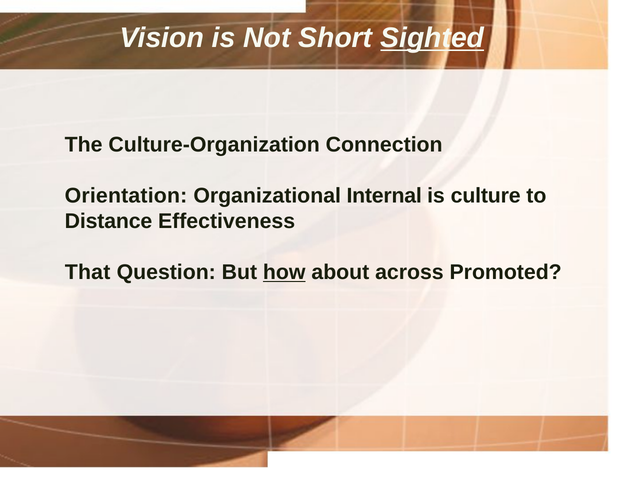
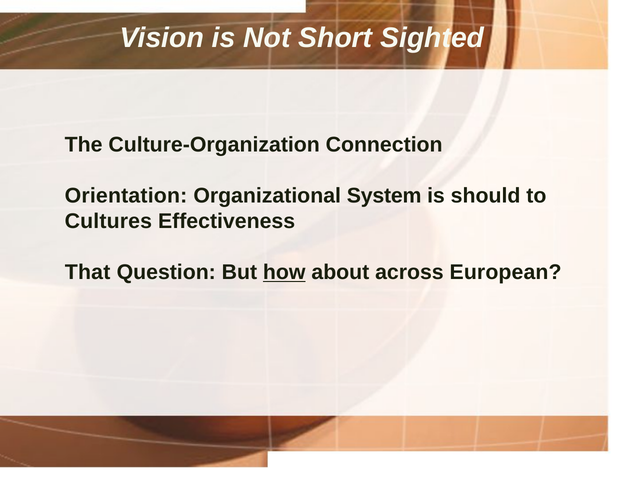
Sighted underline: present -> none (432, 38)
Internal: Internal -> System (384, 196)
culture: culture -> should (486, 196)
Distance: Distance -> Cultures (108, 222)
Promoted: Promoted -> European (506, 273)
